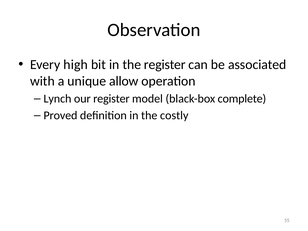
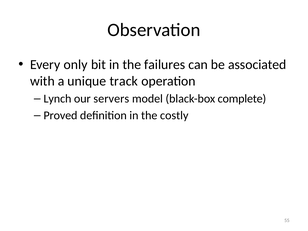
high: high -> only (76, 65)
the register: register -> failures (165, 65)
allow: allow -> track (124, 81)
our register: register -> servers (111, 99)
